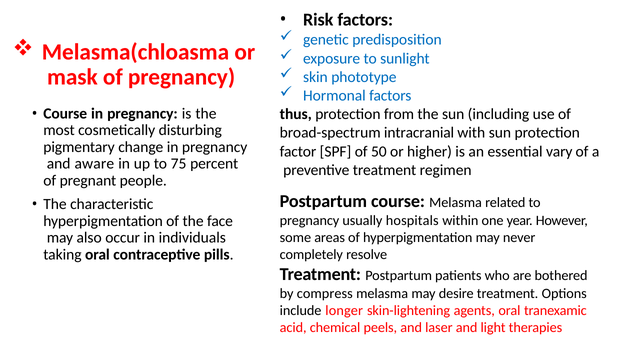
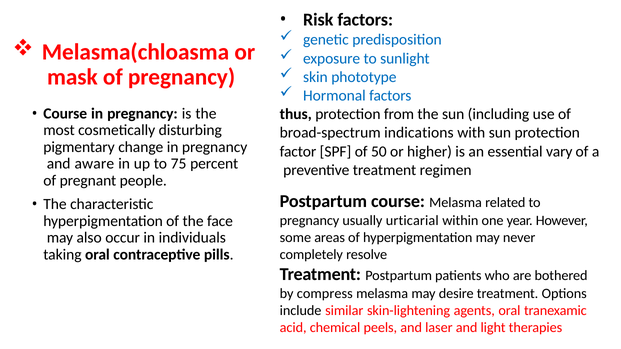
intracranial: intracranial -> indications (419, 133)
hospitals: hospitals -> urticarial (412, 221)
longer: longer -> similar (344, 311)
